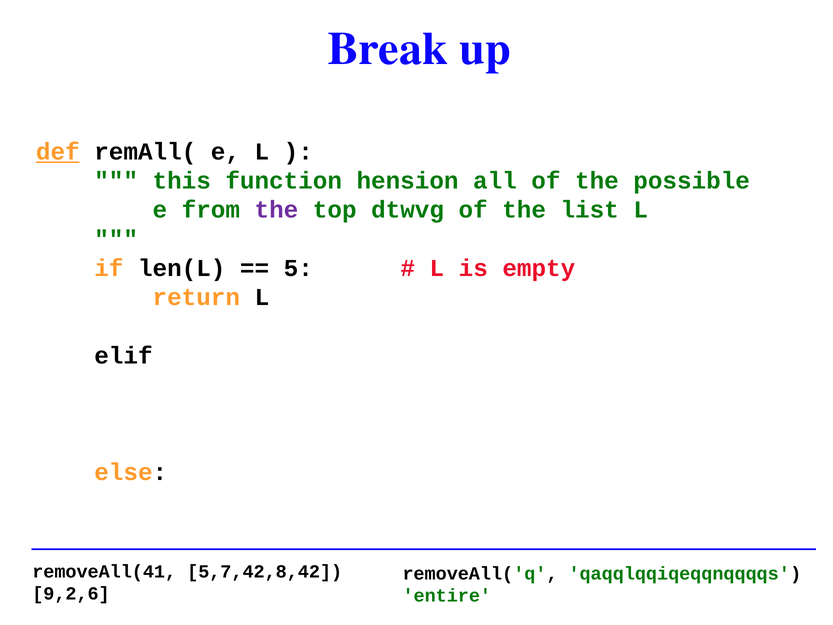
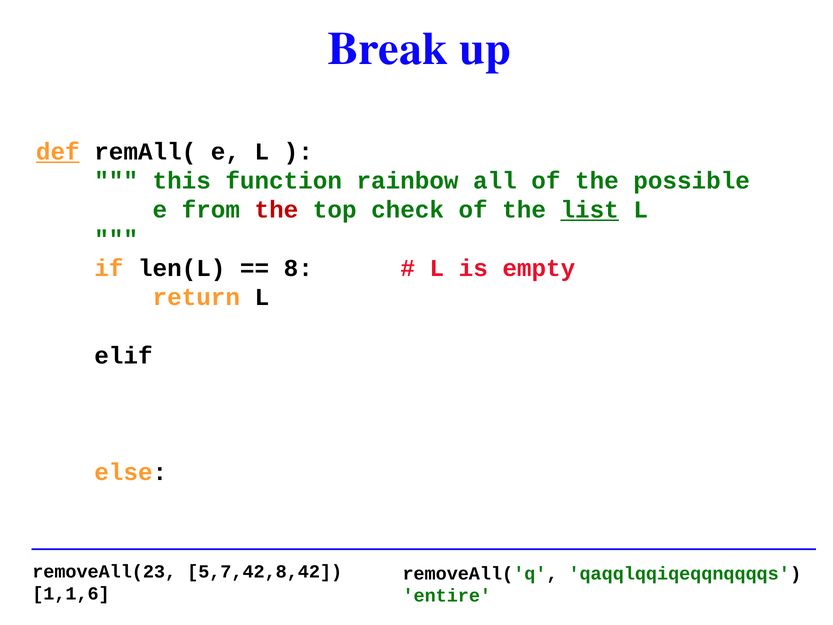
hension: hension -> rainbow (408, 181)
the colour: purple -> red (276, 210)
dtwvg: dtwvg -> check (408, 210)
list underline: none -> present (590, 210)
5: 5 -> 8 (298, 268)
removeAll(41: removeAll(41 -> removeAll(23 (104, 571)
9,2,6: 9,2,6 -> 1,1,6 (71, 593)
